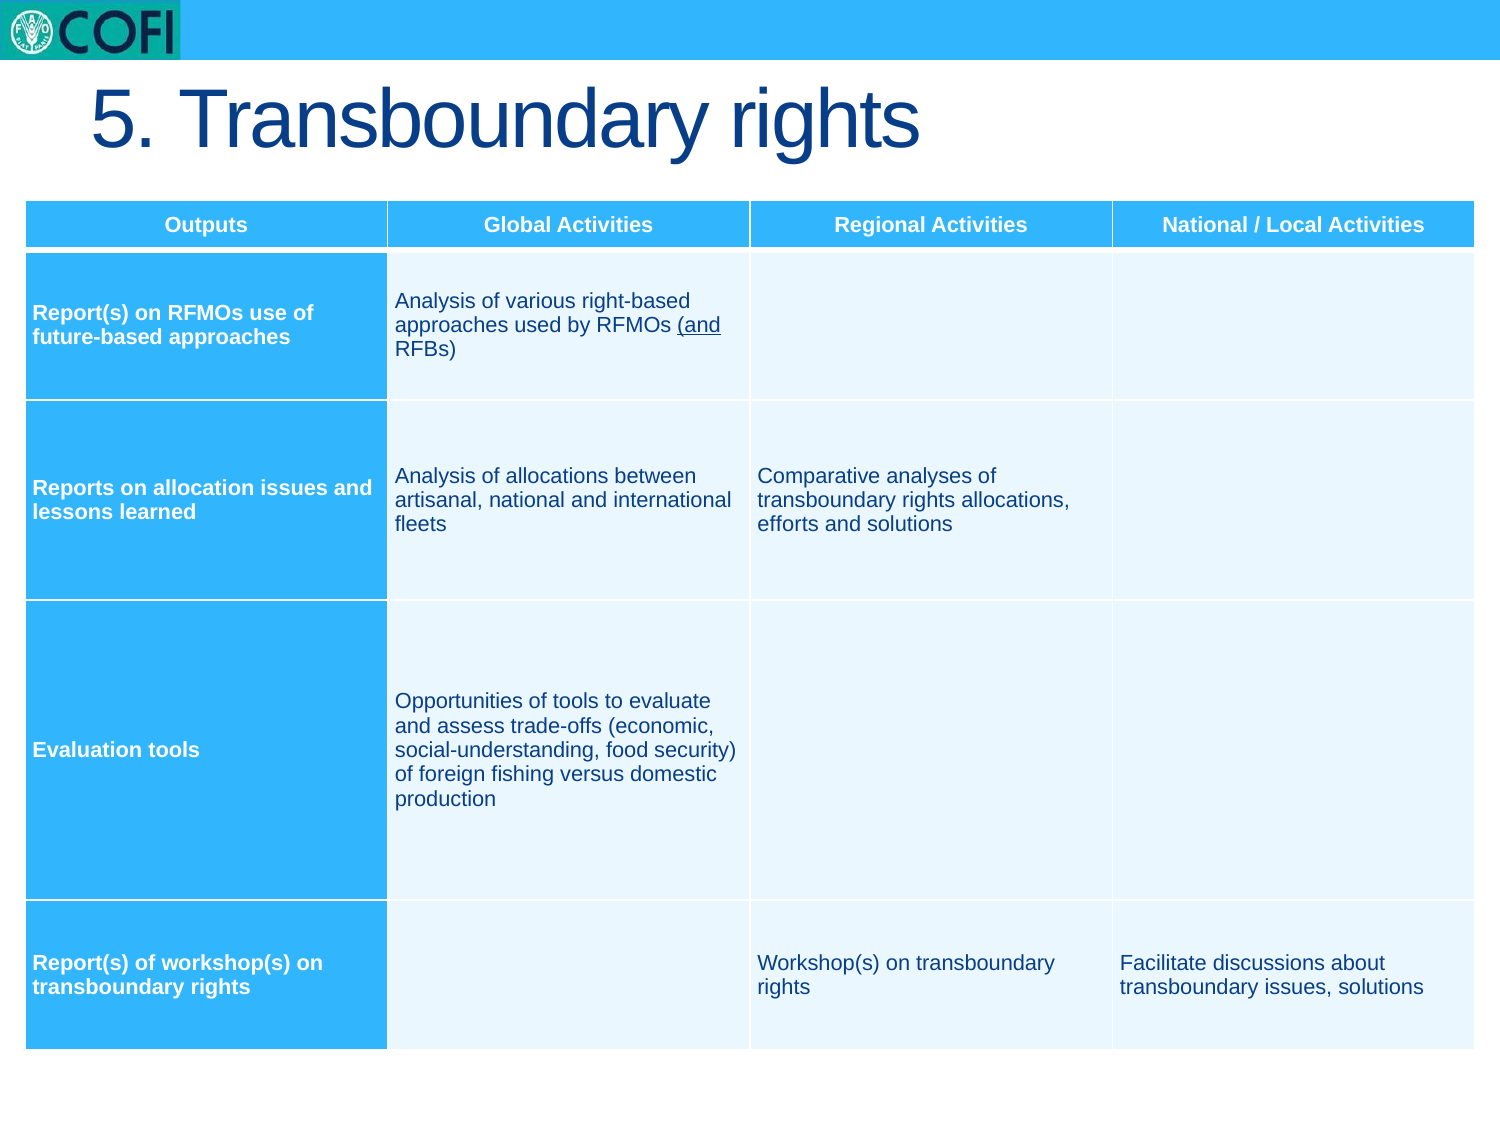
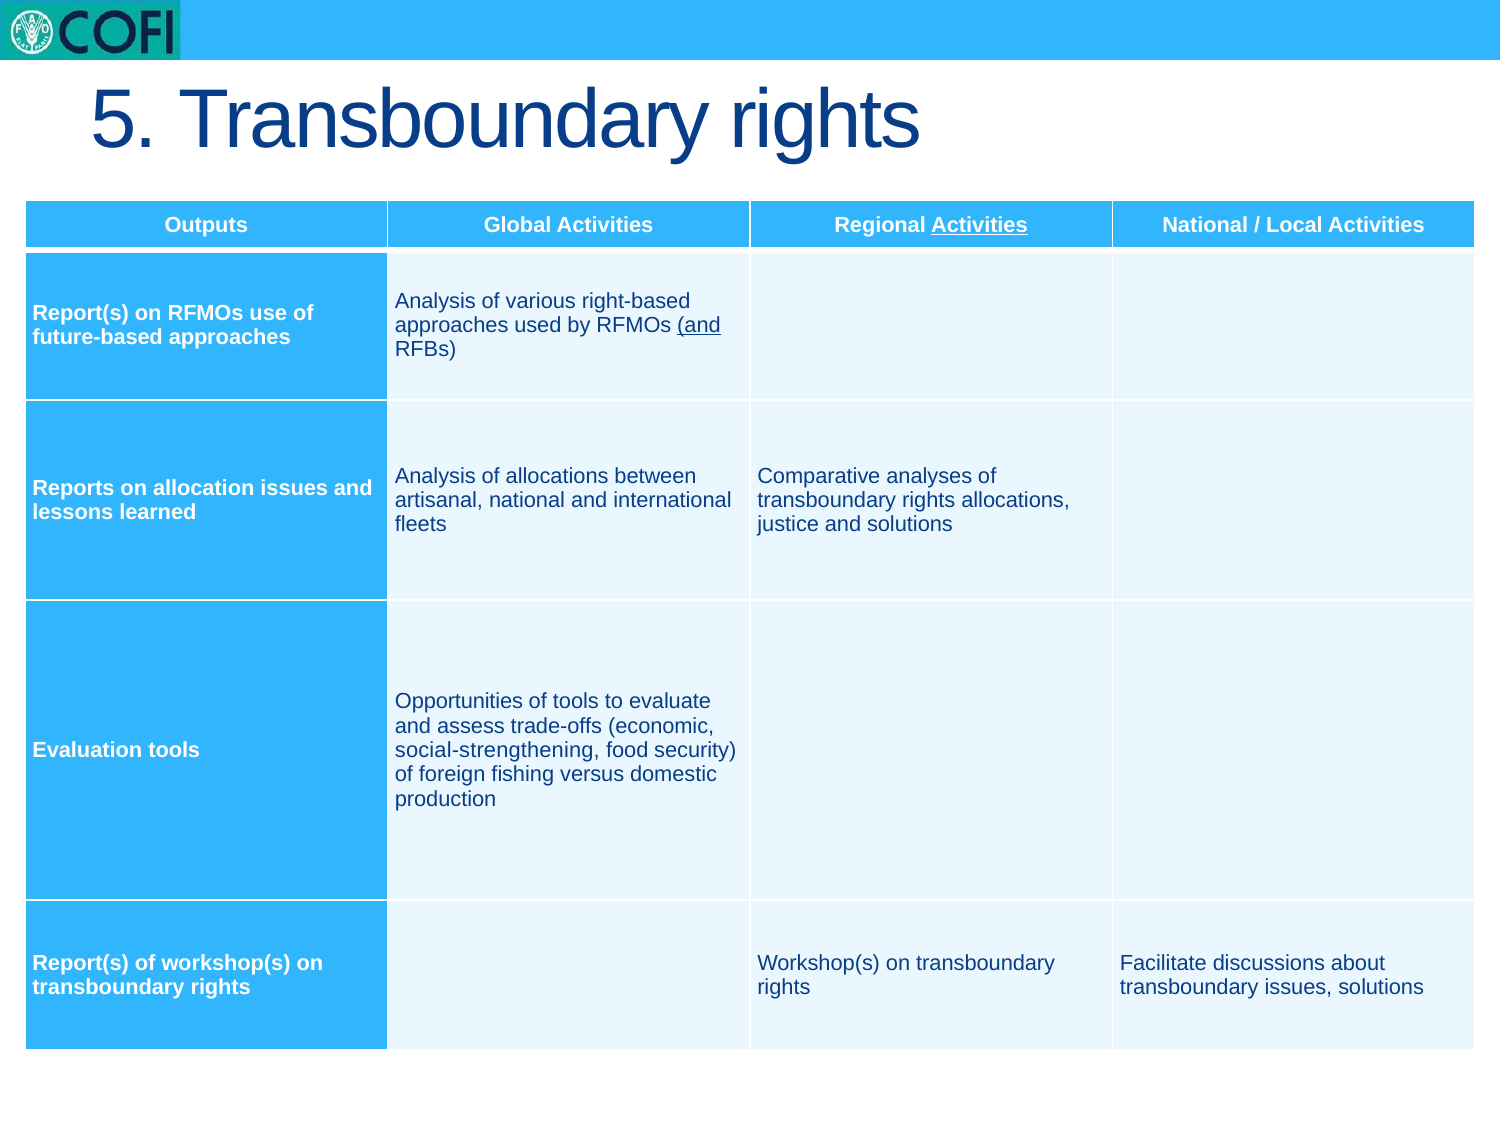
Activities underline: none -> present (979, 225)
efforts: efforts -> justice (788, 525)
social-understanding: social-understanding -> social-strengthening (497, 750)
